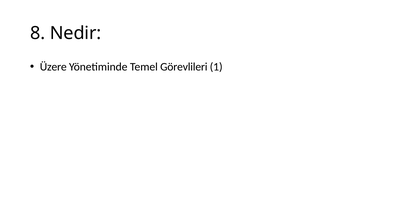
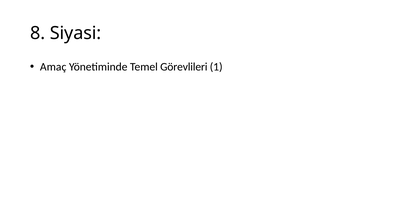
Nedir: Nedir -> Siyasi (76, 33)
Üzere: Üzere -> Amaç (53, 67)
